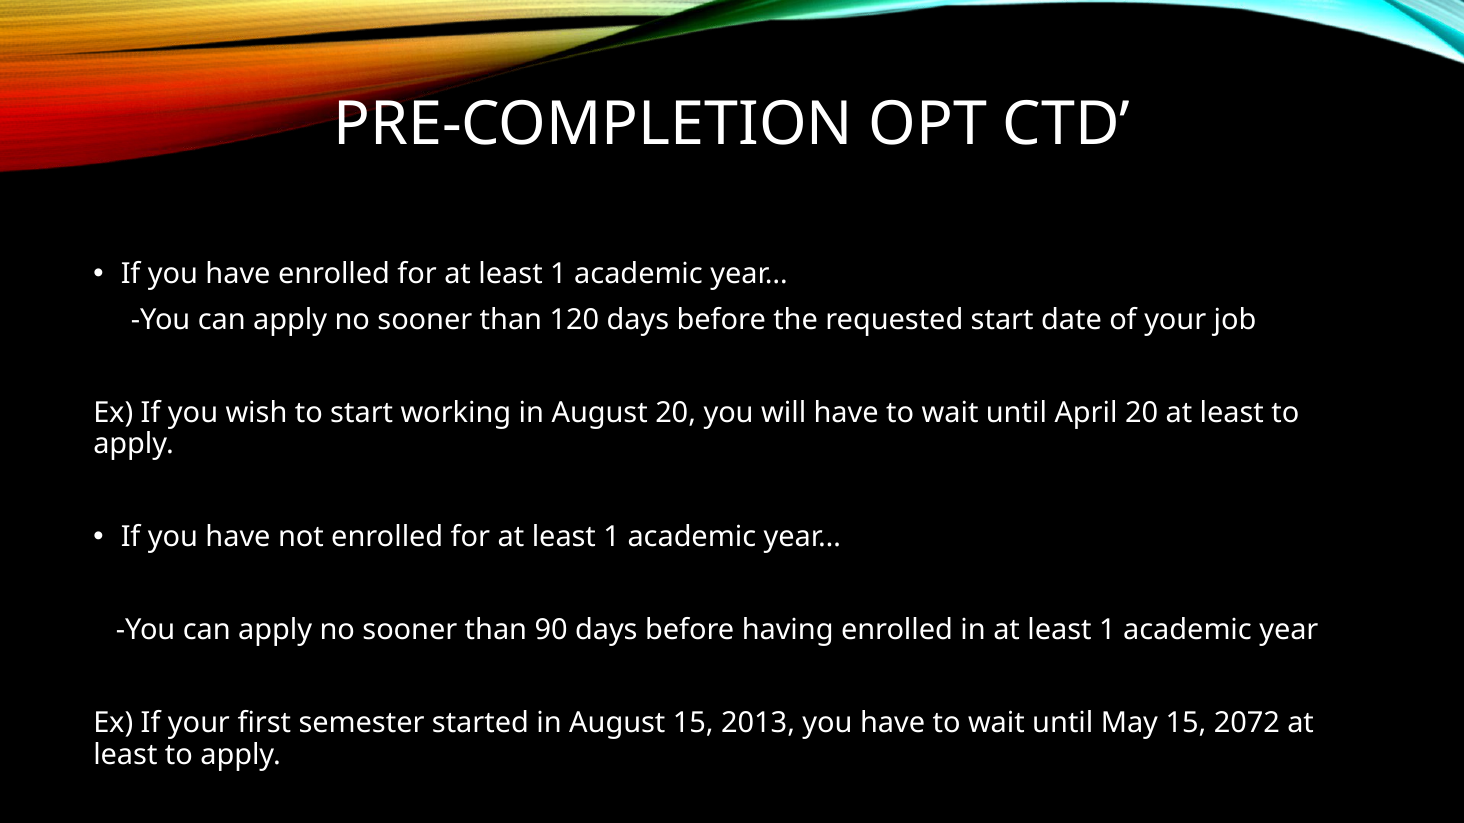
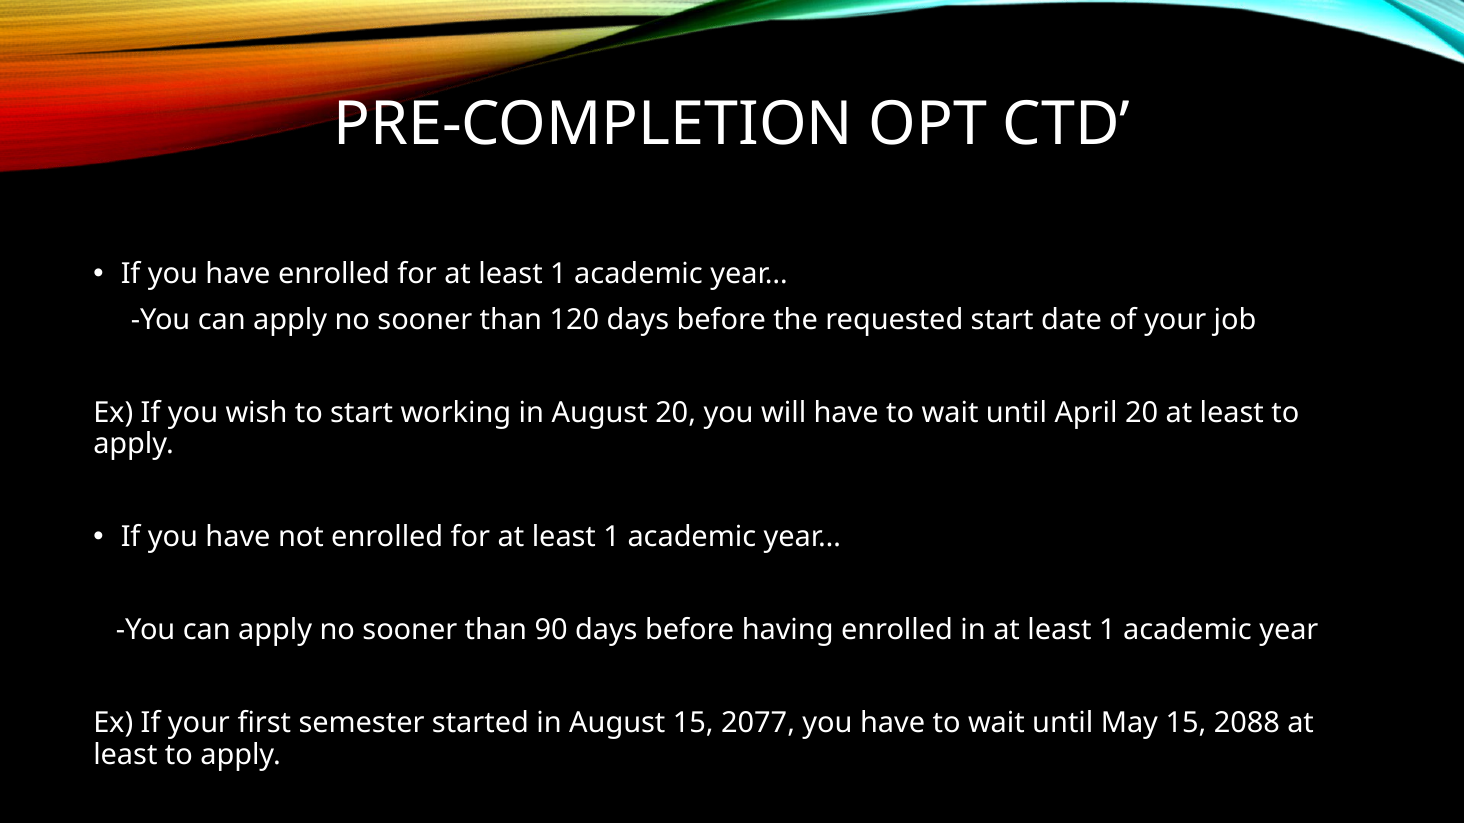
2013: 2013 -> 2077 (758, 724)
2072: 2072 -> 2088 (1247, 724)
